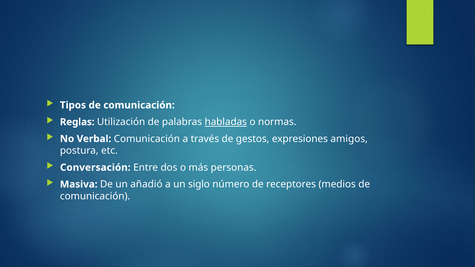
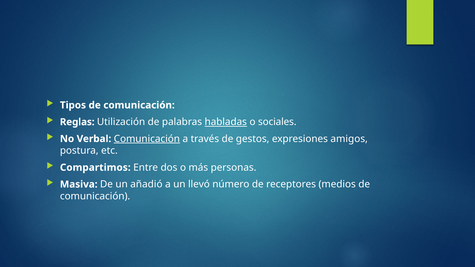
normas: normas -> sociales (277, 122)
Comunicación underline: none -> present (147, 139)
Conversación: Conversación -> Compartimos (95, 168)
siglo: siglo -> llevó (199, 184)
